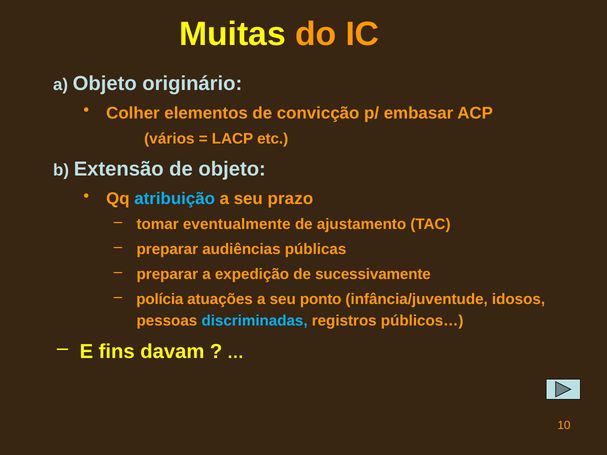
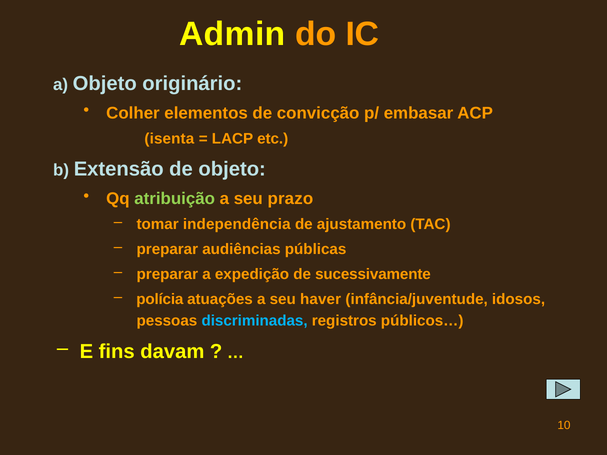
Muitas: Muitas -> Admin (232, 34)
vários: vários -> isenta (169, 139)
atribuição colour: light blue -> light green (175, 199)
eventualmente: eventualmente -> independência (237, 225)
ponto: ponto -> haver (321, 299)
